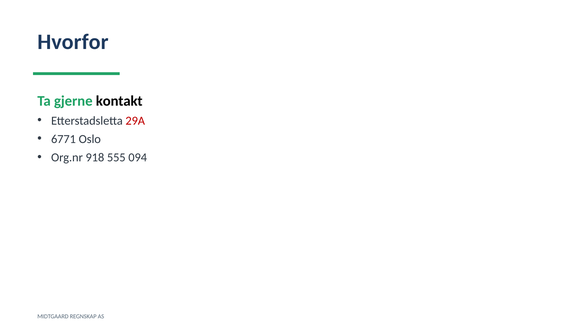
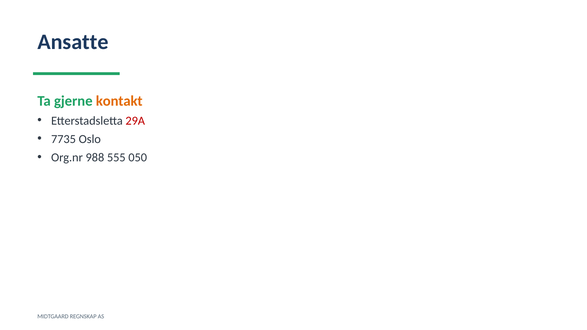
Hvorfor: Hvorfor -> Ansatte (73, 42)
kontakt colour: black -> orange (119, 101)
6771: 6771 -> 7735 (63, 139)
918: 918 -> 988 (95, 157)
094: 094 -> 050 (138, 157)
